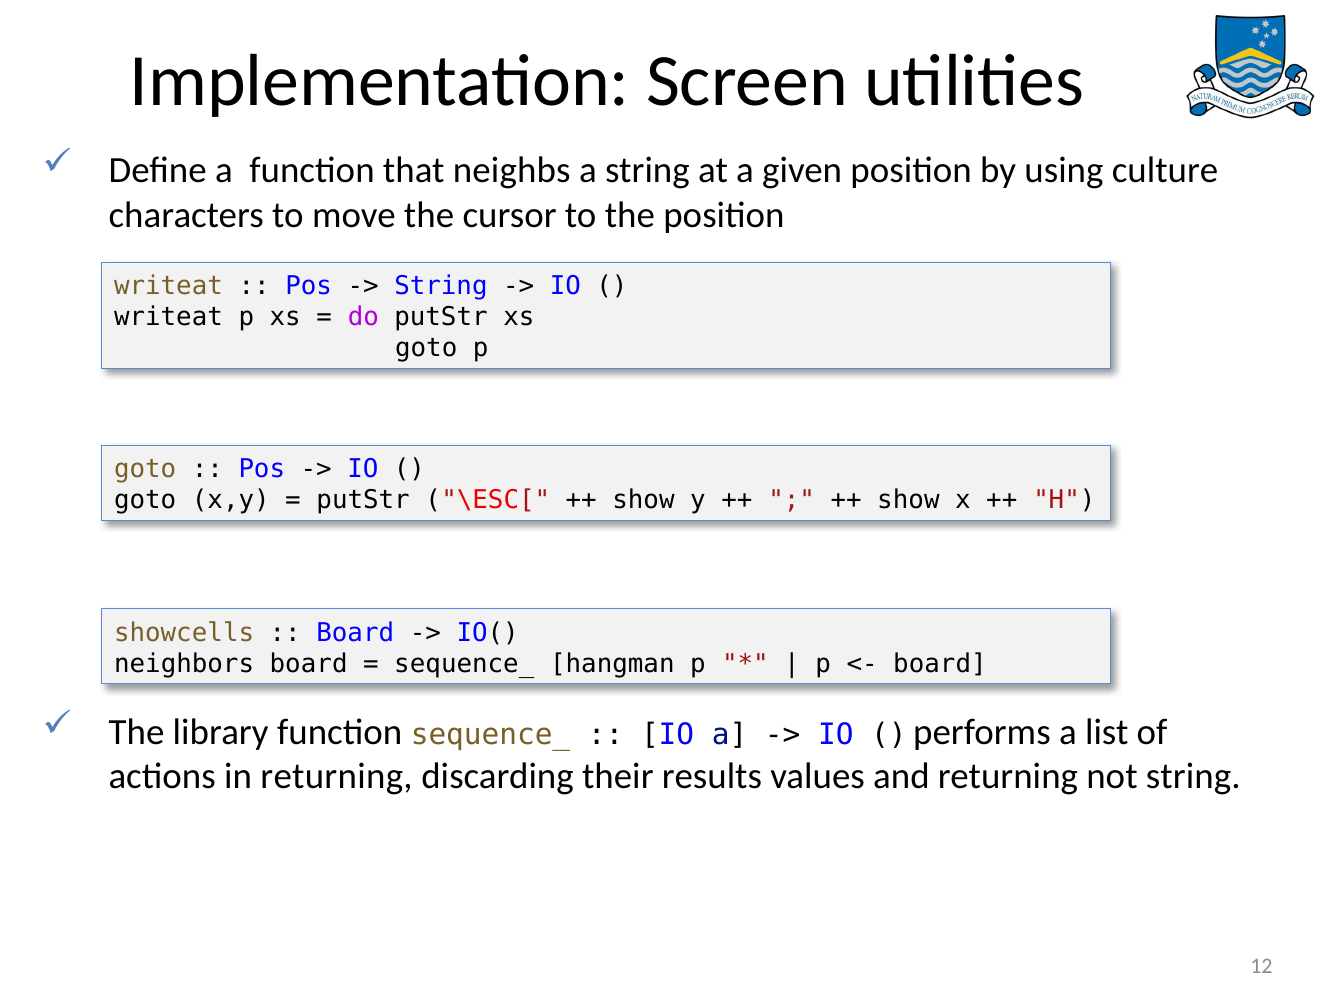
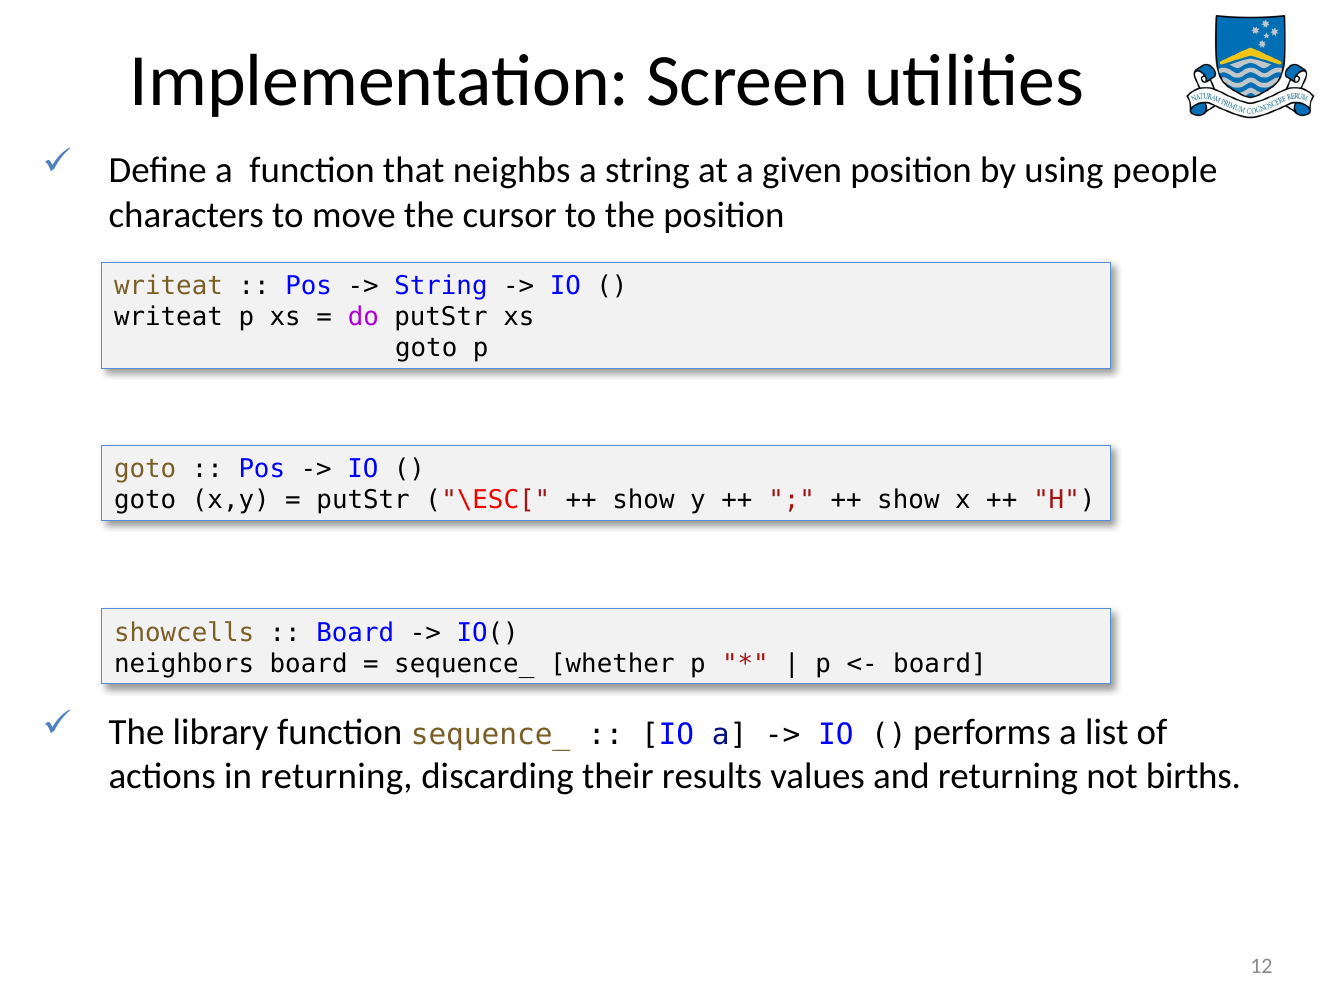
culture: culture -> people (1165, 171)
hangman: hangman -> whether (612, 664)
not string: string -> births (1193, 776)
